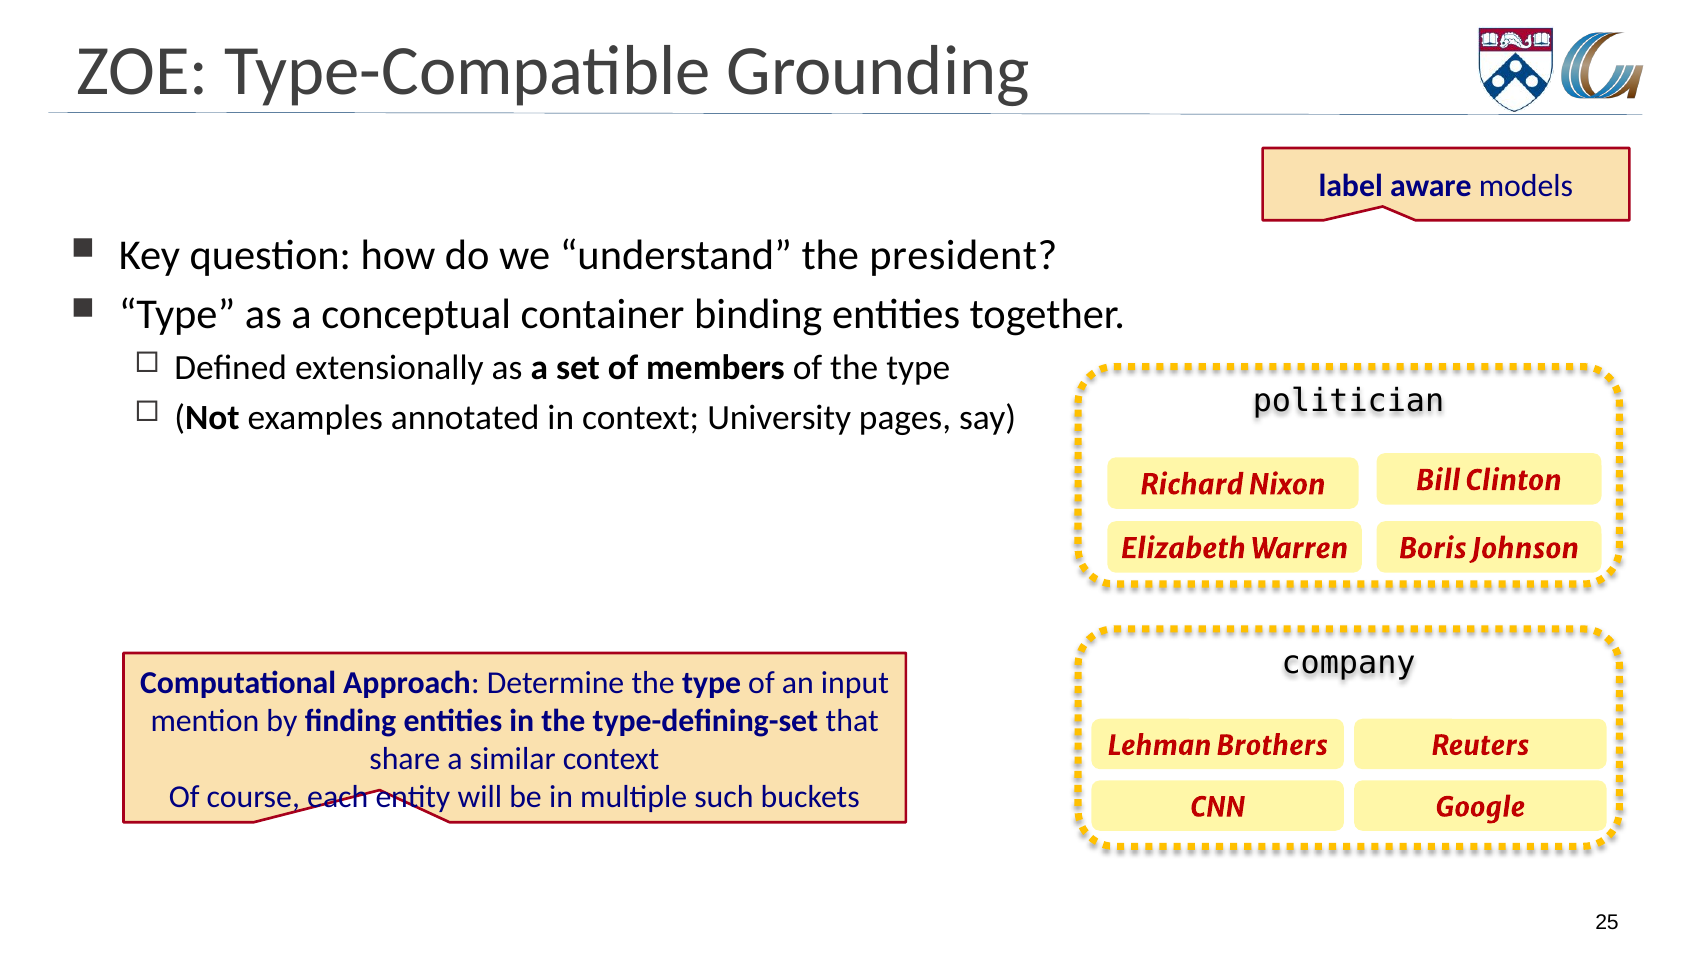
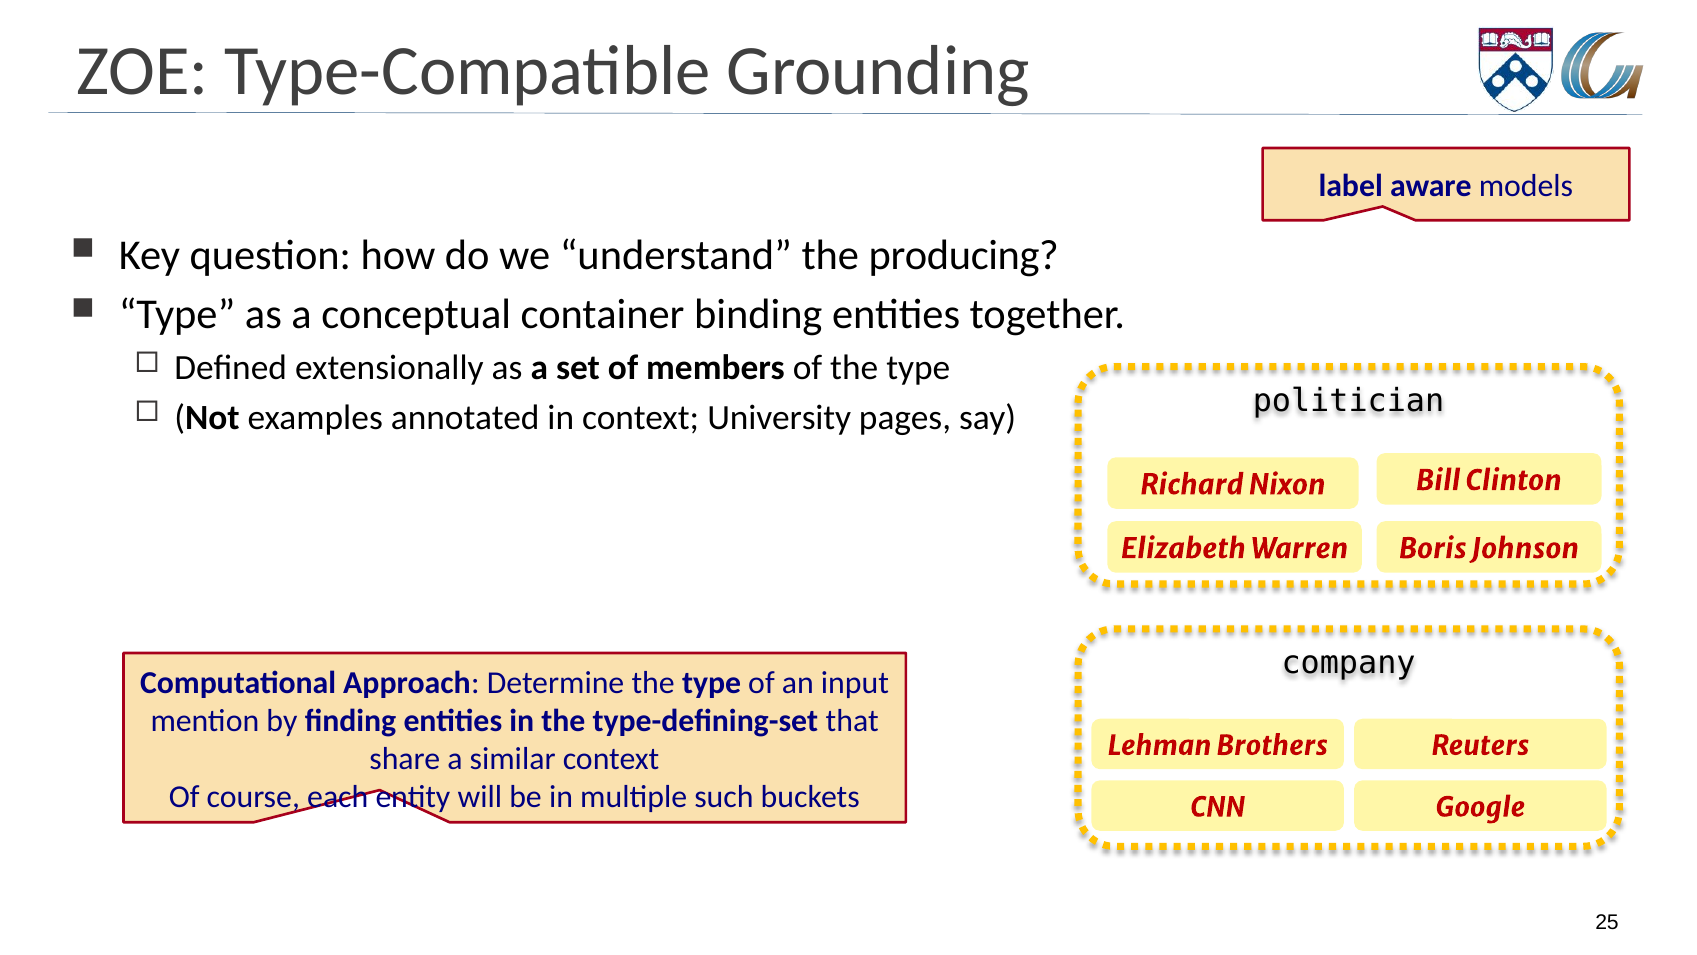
president: president -> producing (964, 255)
